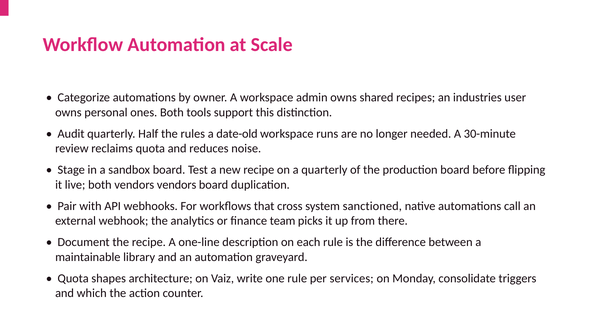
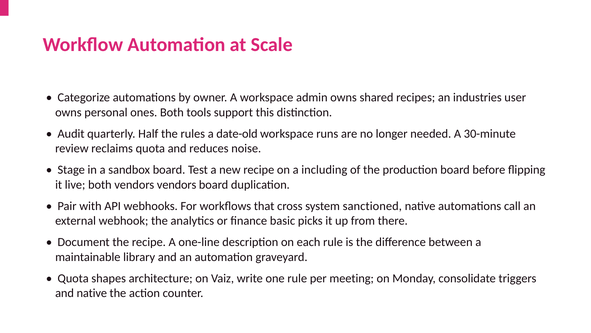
a quarterly: quarterly -> including (324, 170)
team: team -> basic (282, 220)
services: services -> meeting (352, 278)
and which: which -> native (92, 293)
